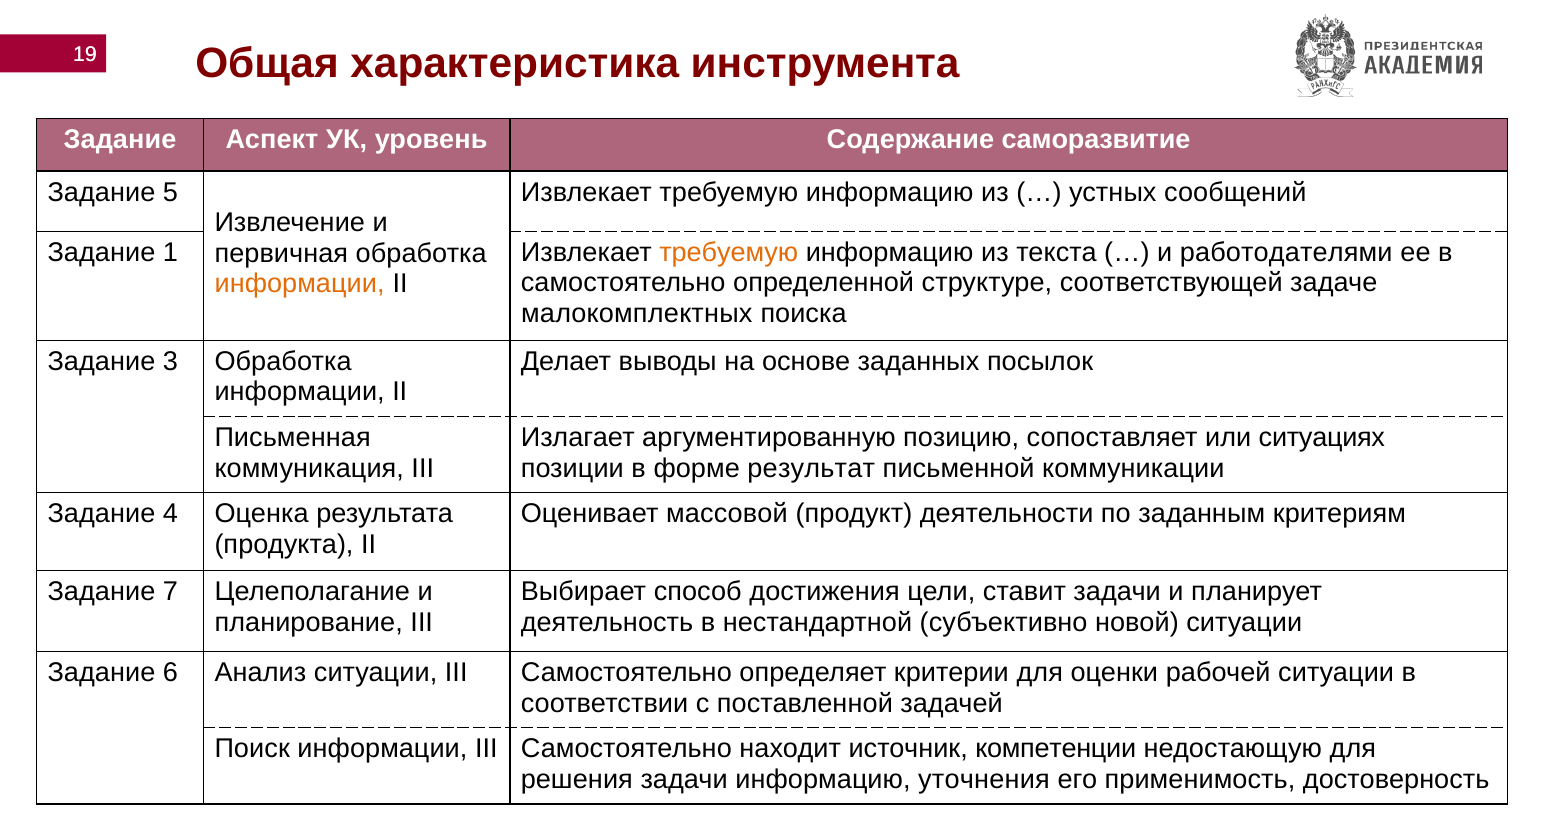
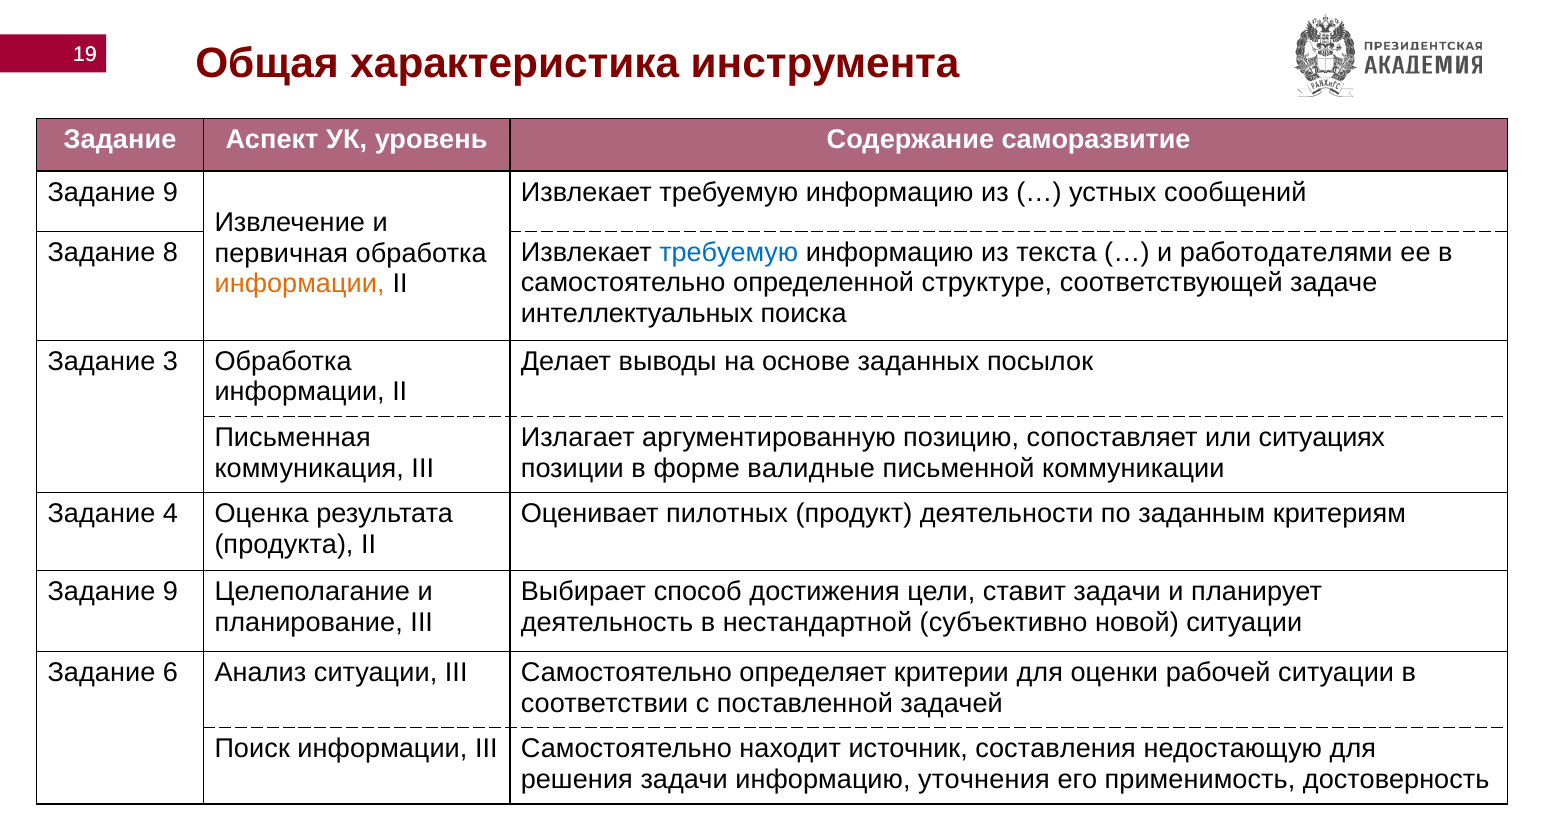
5: 5 -> 9 (170, 192)
1: 1 -> 8 (170, 253)
требуемую colour: orange -> blue (729, 253)
малокомплектных: малокомплектных -> интеллектуальных (637, 314)
результат: результат -> валидные (811, 468)
массовой: массовой -> пилотных (727, 514)
7: 7 -> 9 (170, 592)
компетенции: компетенции -> составления (1056, 749)
